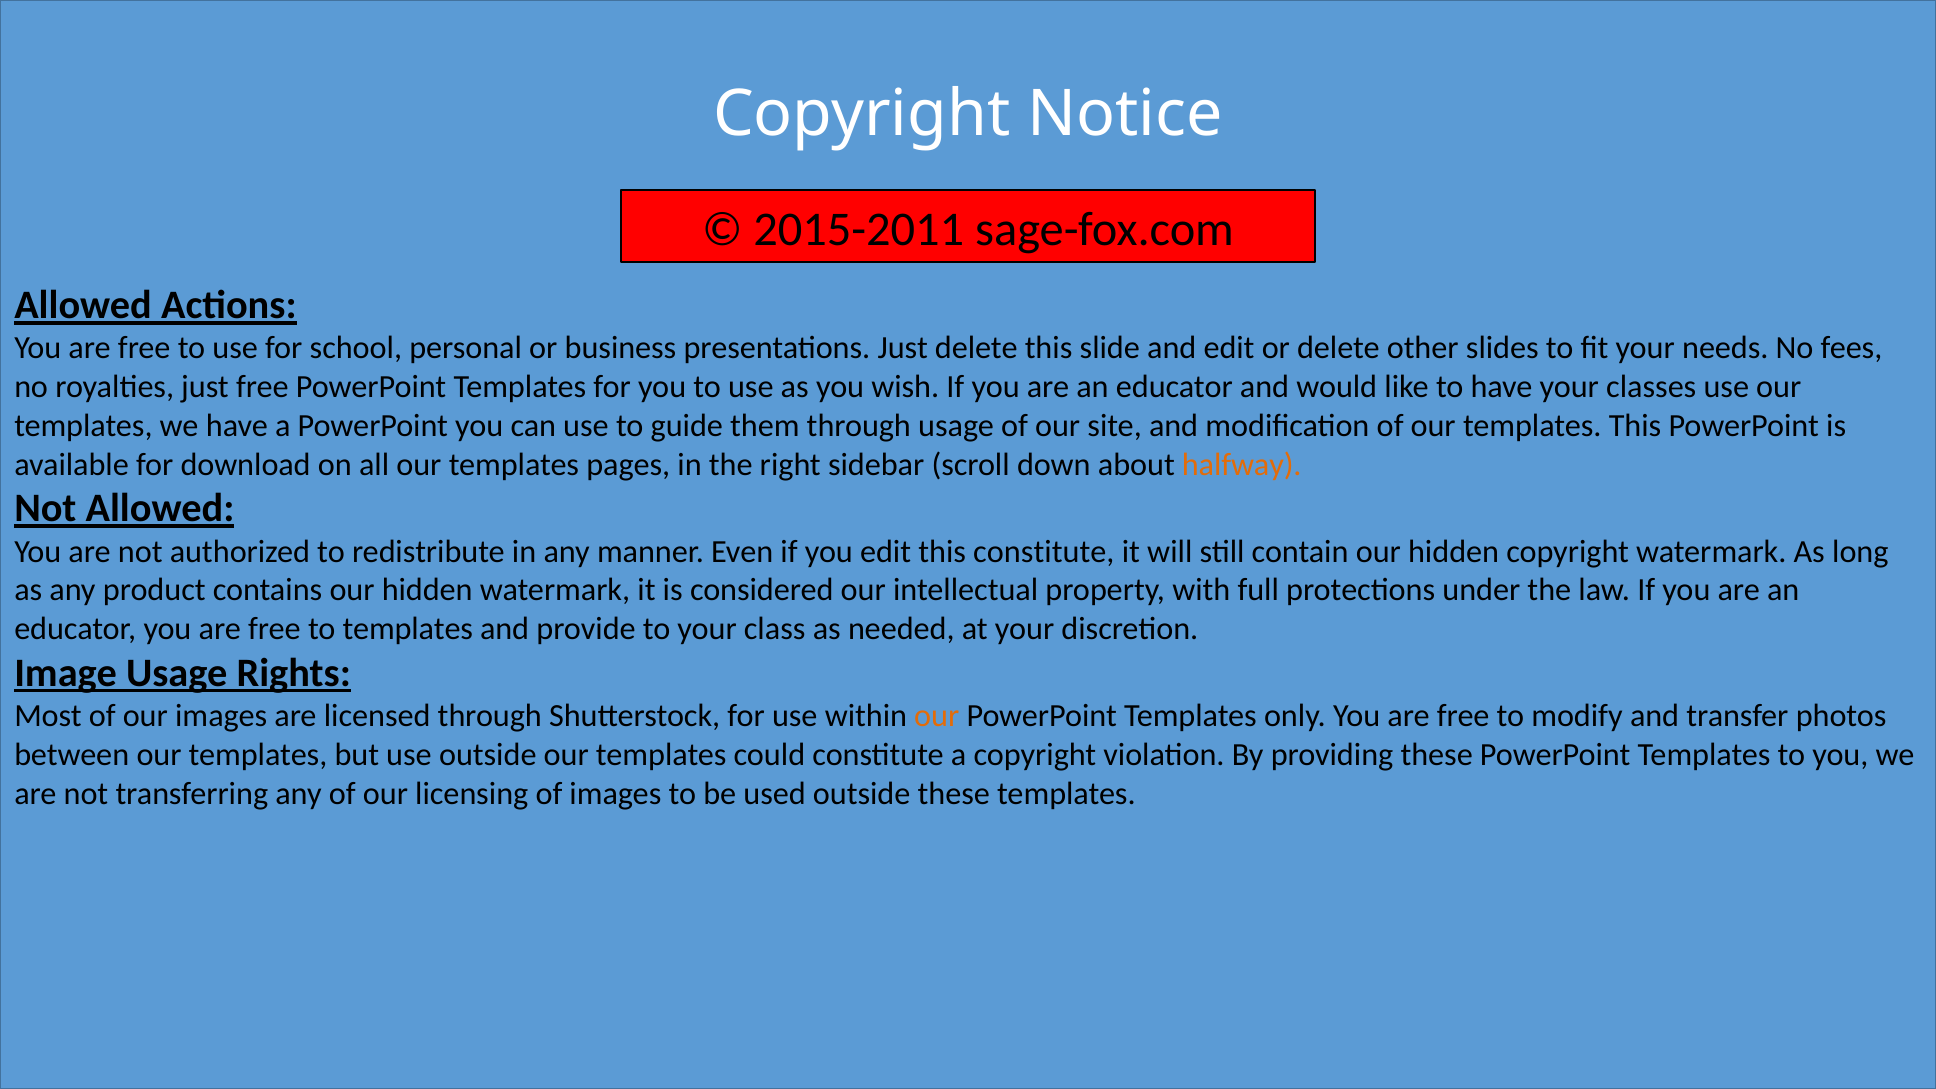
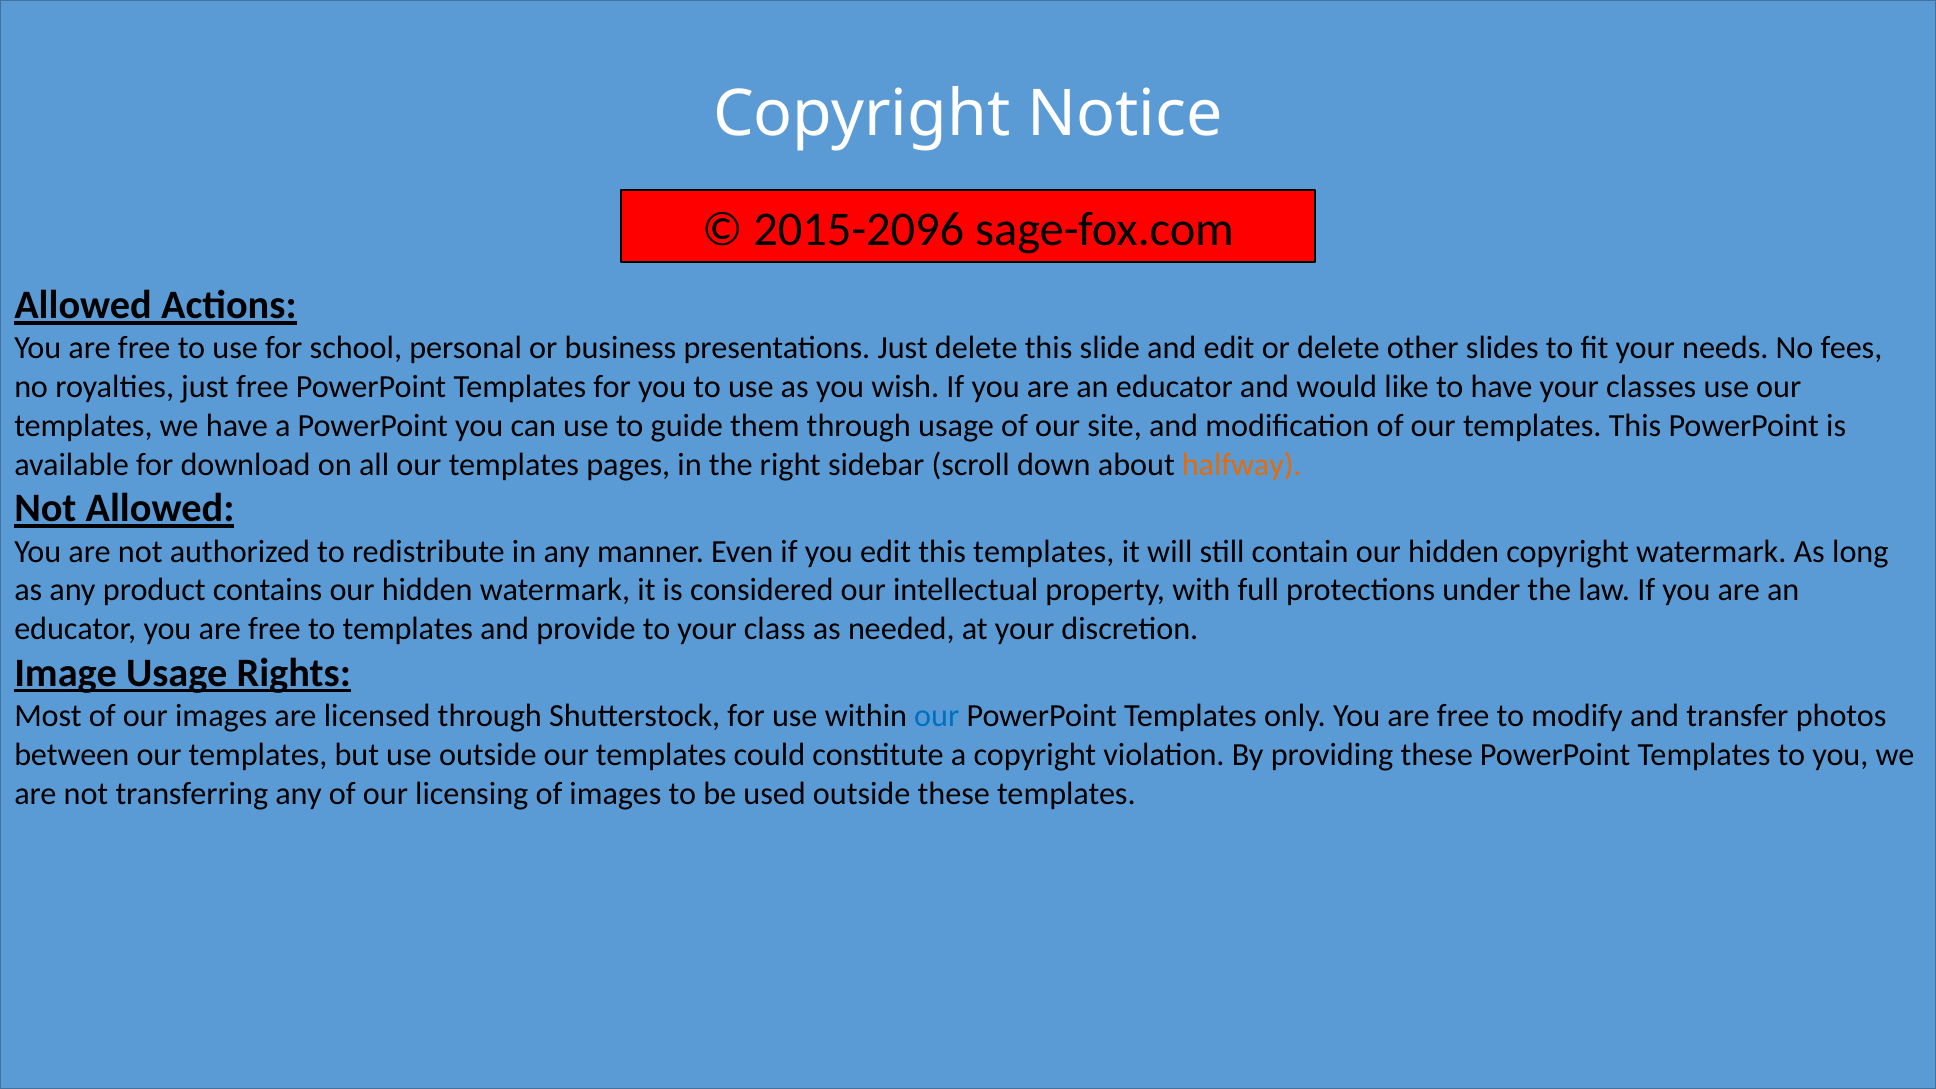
2015-2011: 2015-2011 -> 2015-2096 (859, 230)
this constitute: constitute -> templates (1044, 552)
our colour: orange -> blue (937, 716)
